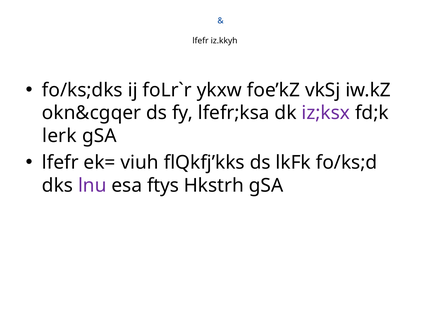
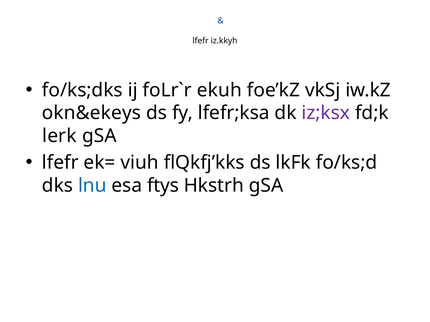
ykxw: ykxw -> ekuh (219, 90)
okn&cgqer: okn&cgqer -> okn&ekeys (92, 113)
lnu colour: purple -> blue (92, 186)
